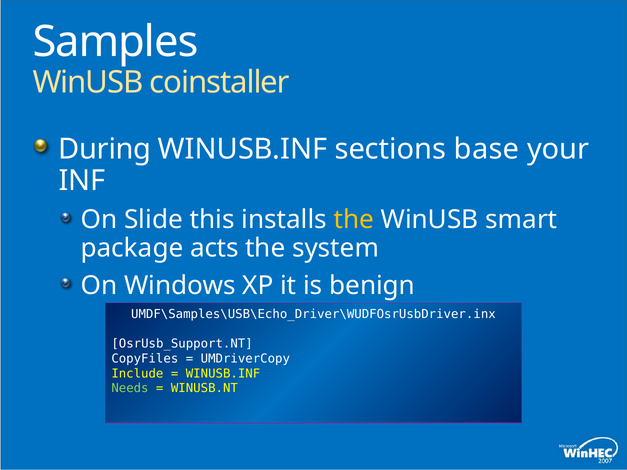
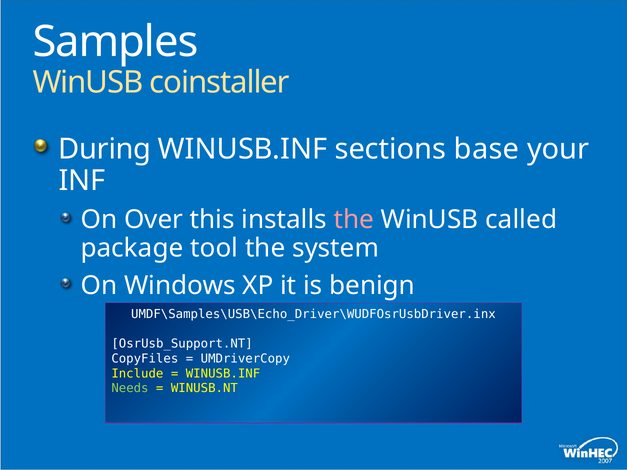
Slide: Slide -> Over (154, 220)
the colour: yellow -> pink (354, 220)
smart: smart -> called (521, 220)
acts: acts -> tool (214, 248)
